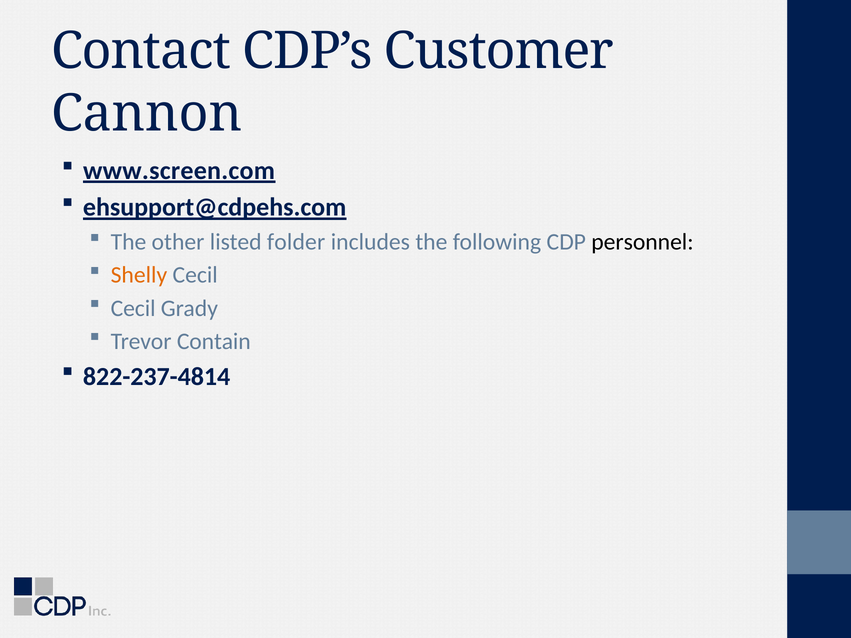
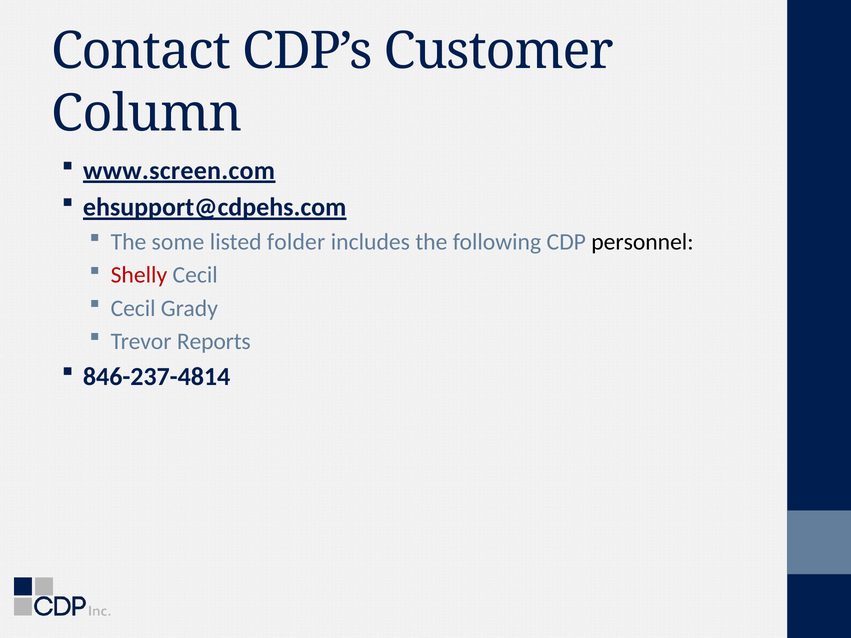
Cannon: Cannon -> Column (147, 114)
other: other -> some (178, 242)
Shelly colour: orange -> red (139, 275)
Contain: Contain -> Reports (214, 342)
822-237-4814: 822-237-4814 -> 846-237-4814 (157, 377)
